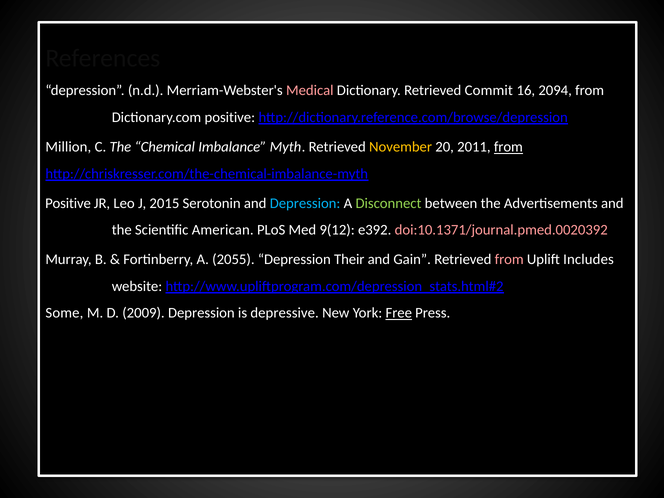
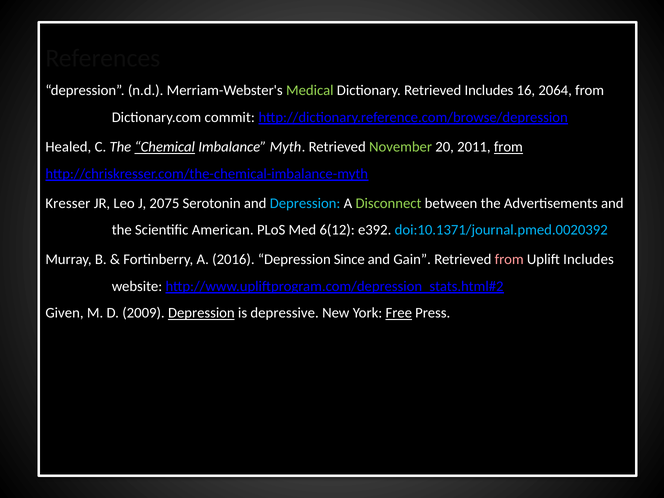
Medical colour: pink -> light green (310, 91)
Retrieved Commit: Commit -> Includes (489, 91)
2094: 2094 -> 2064 (555, 91)
Dictionary.com positive: positive -> commit (230, 117)
Million: Million -> Healed (68, 147)
Chemical underline: none -> present (165, 147)
November colour: yellow -> light green (401, 147)
Positive: Positive -> Kresser (68, 204)
2015: 2015 -> 2075 (164, 204)
9(12: 9(12 -> 6(12 (337, 230)
doi:10.1371/journal.pmed.0020392 colour: pink -> light blue (501, 230)
2055: 2055 -> 2016 (233, 260)
Their: Their -> Since (349, 260)
Some: Some -> Given (65, 313)
Depression underline: none -> present (201, 313)
